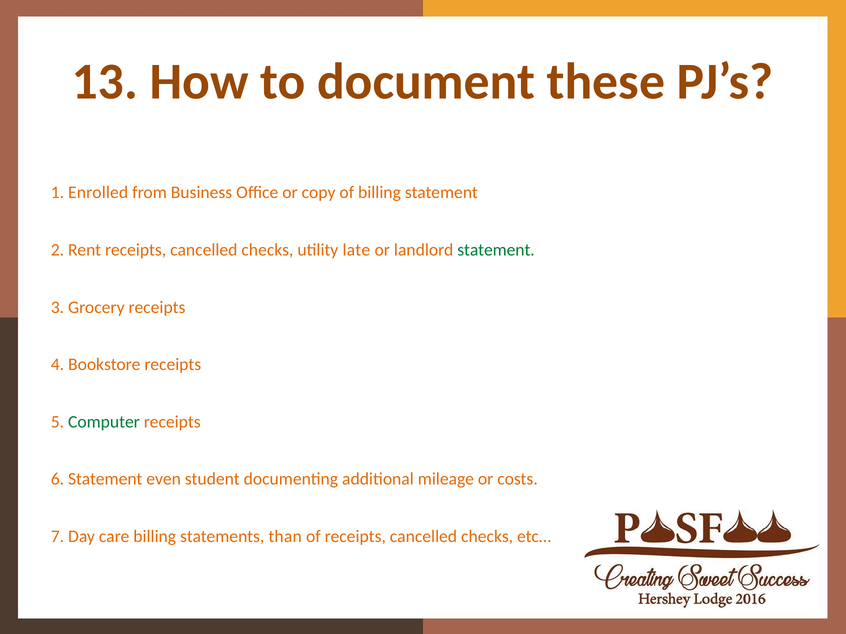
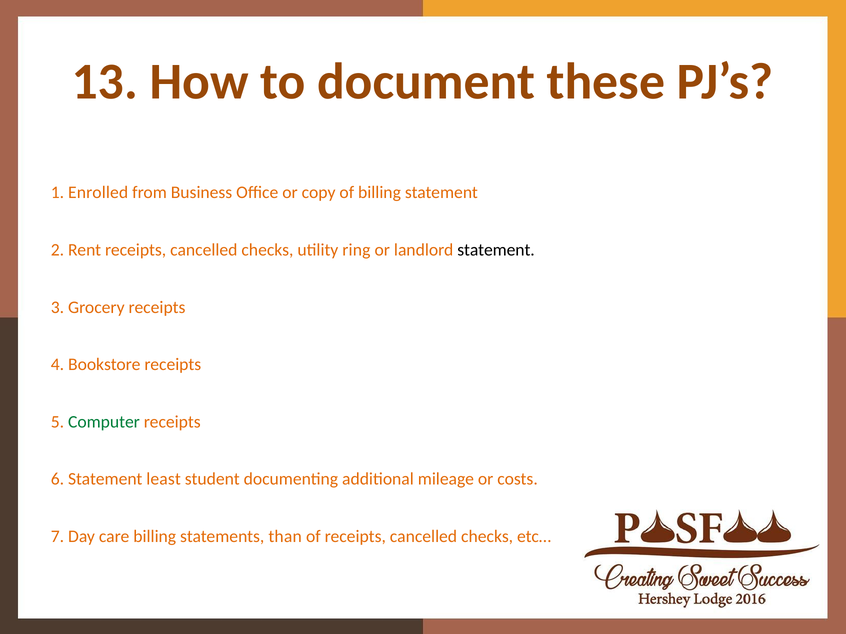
late: late -> ring (356, 250)
statement colour: green -> black (496, 250)
even: even -> least (164, 480)
